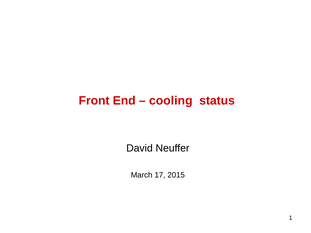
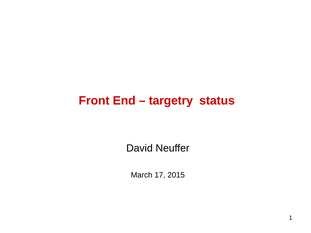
cooling: cooling -> targetry (171, 101)
